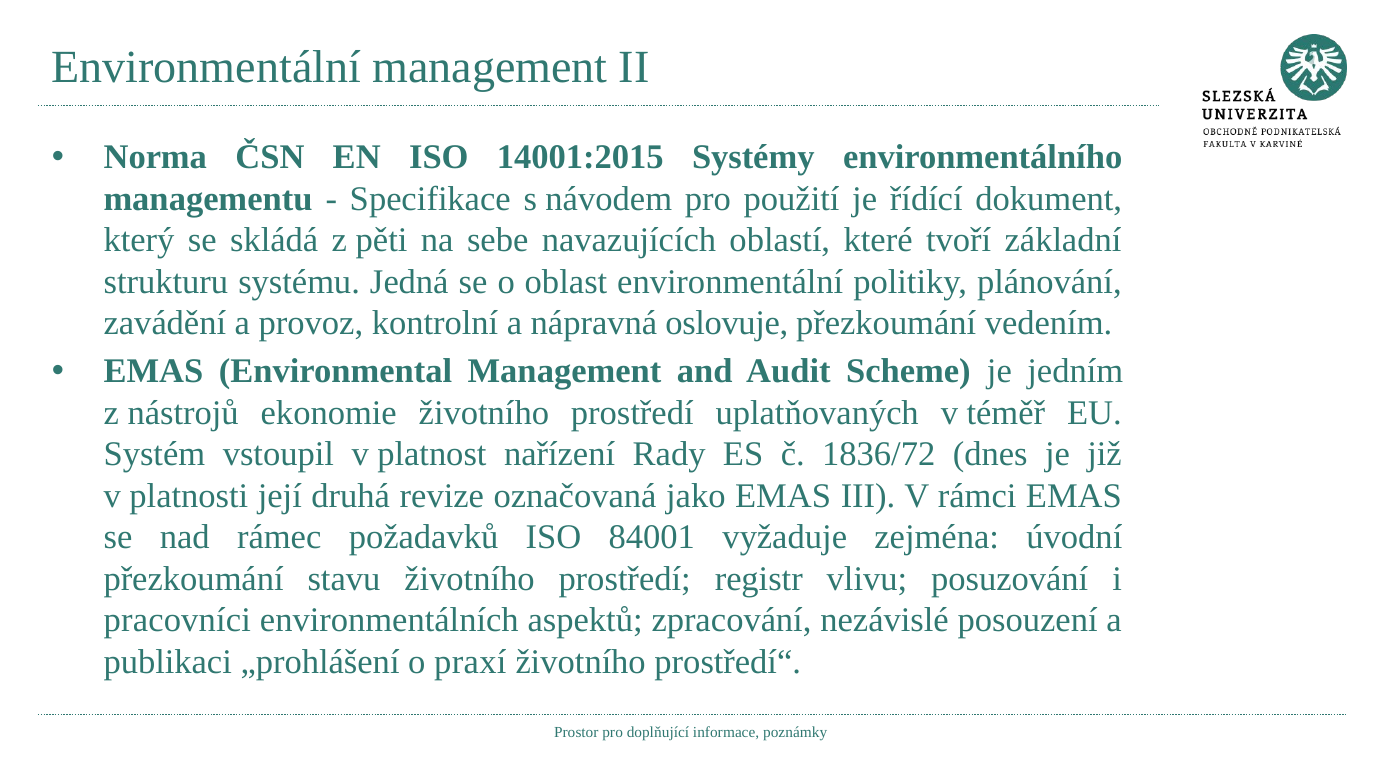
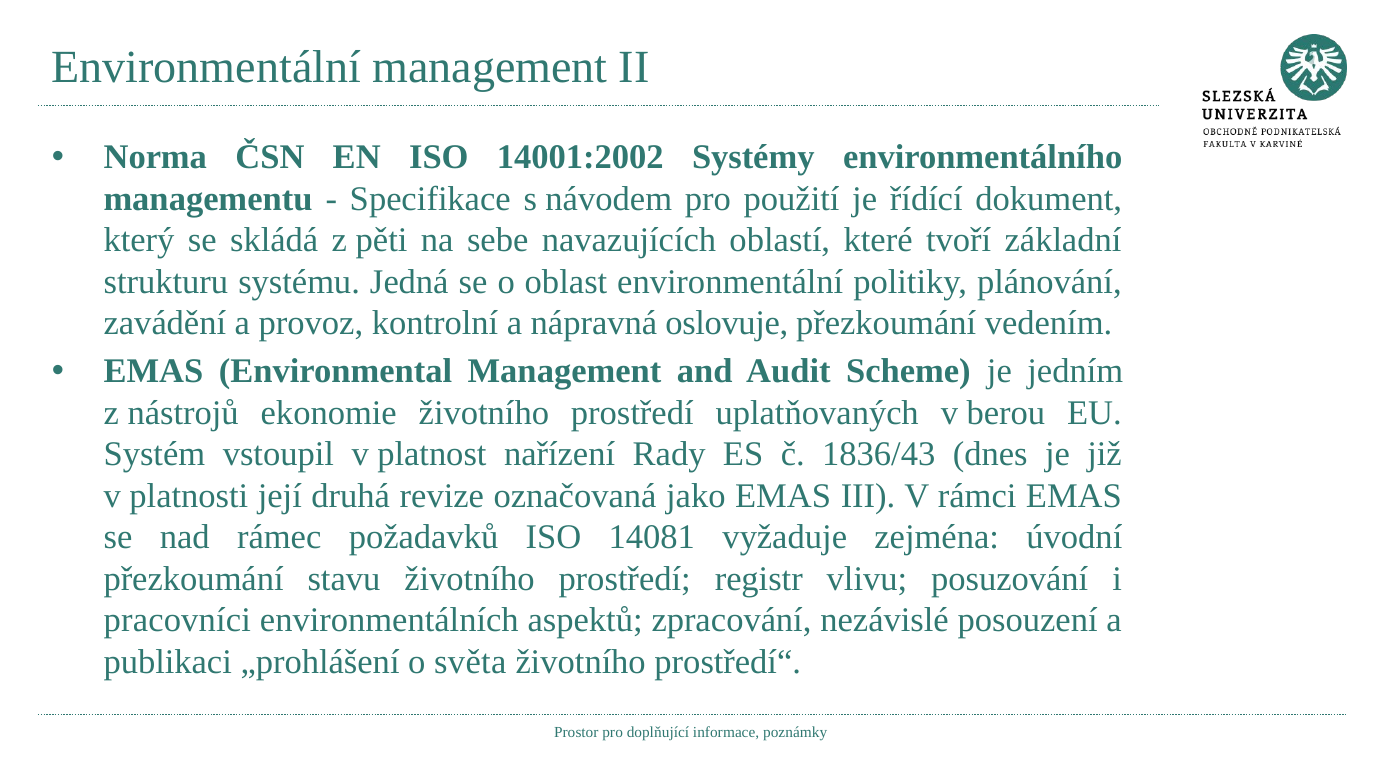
14001:2015: 14001:2015 -> 14001:2002 (580, 158)
téměř: téměř -> berou (1006, 413)
1836/72: 1836/72 -> 1836/43 (879, 455)
84001: 84001 -> 14081 (652, 538)
praxí: praxí -> světa (470, 662)
